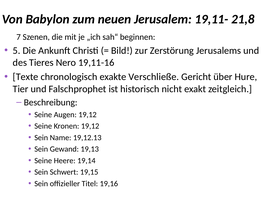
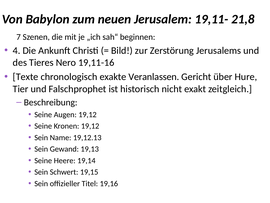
5: 5 -> 4 (17, 50)
Verschließe: Verschließe -> Veranlassen (154, 77)
